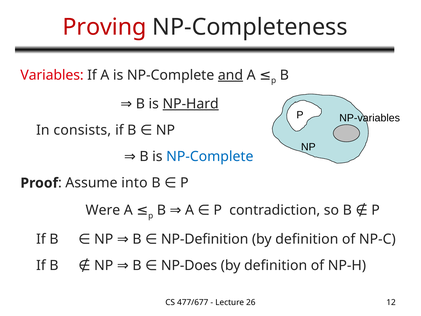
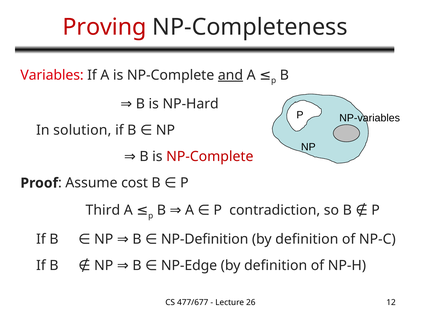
NP-Hard underline: present -> none (191, 104)
consists: consists -> solution (82, 130)
NP-Complete colour: blue -> red (210, 157)
into: into -> cost (135, 183)
Were: Were -> Third (103, 210)
NP-Does: NP-Does -> NP-Edge (189, 265)
